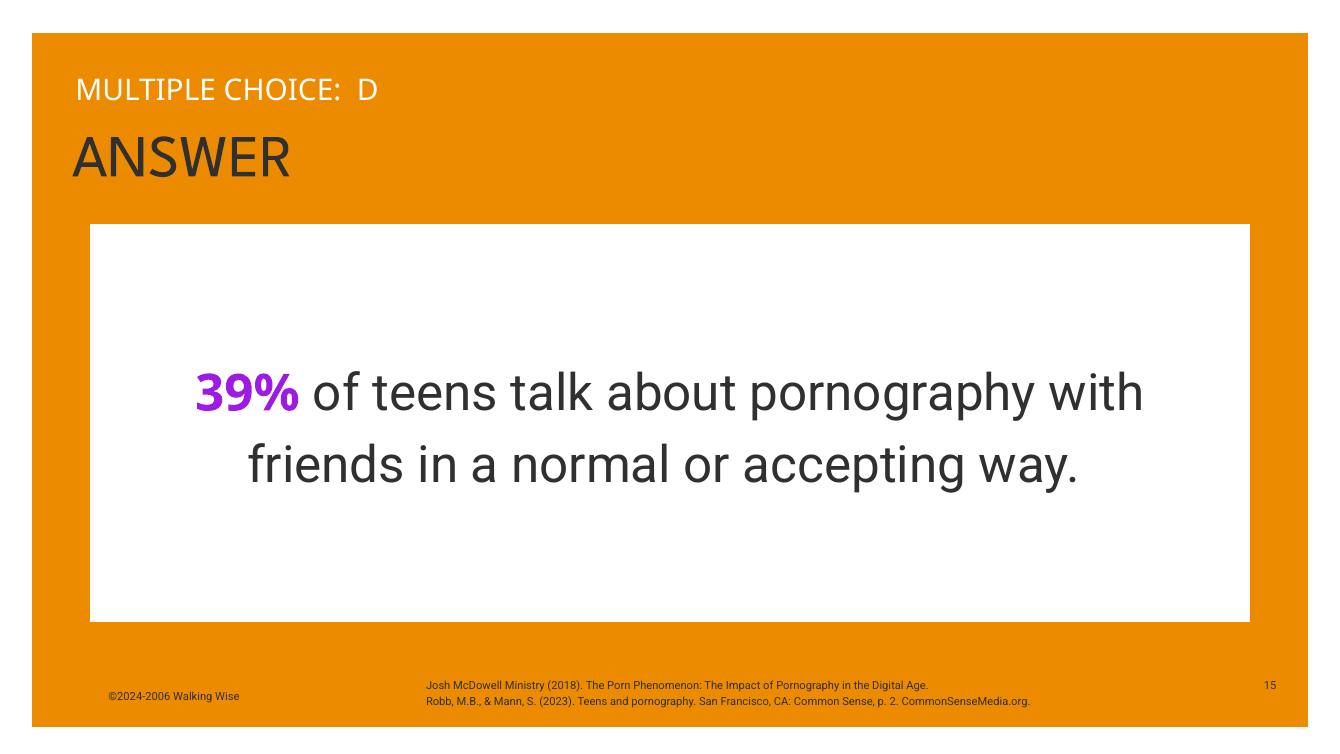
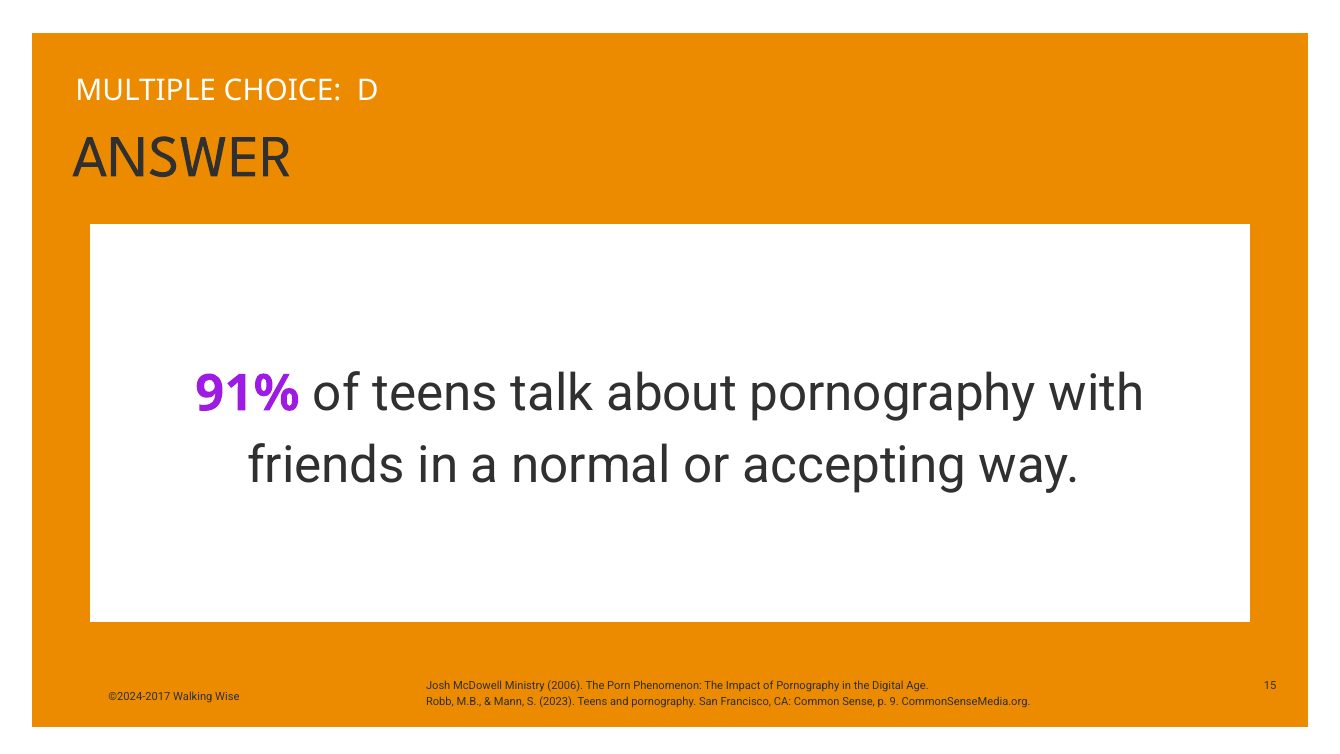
39%: 39% -> 91% (247, 393)
2018: 2018 -> 2006 (565, 686)
©2024-2006: ©2024-2006 -> ©2024-2017 (139, 696)
2: 2 -> 9 (894, 702)
